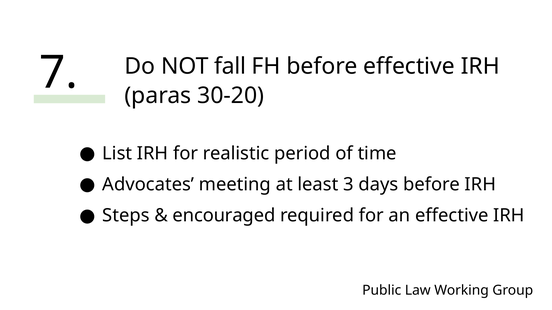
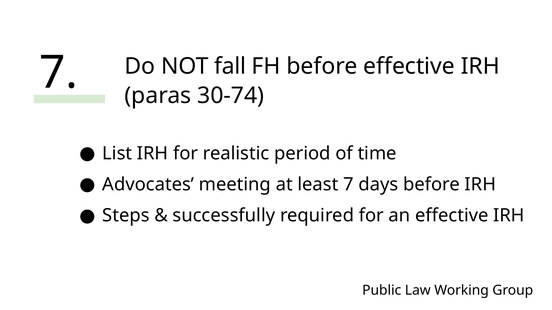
30-20: 30-20 -> 30-74 (231, 96)
least 3: 3 -> 7 (348, 185)
encouraged: encouraged -> successfully (224, 216)
